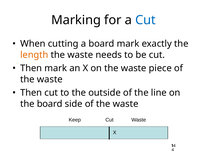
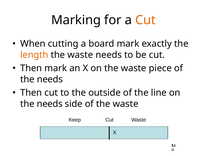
Cut colour: blue -> orange (145, 20)
waste: waste -> needs (50, 79)
board: board -> needs (50, 104)
